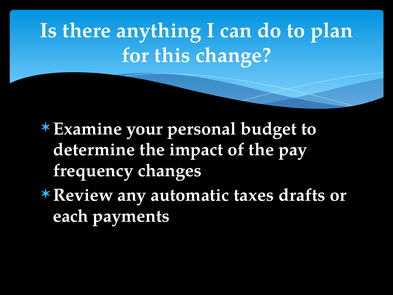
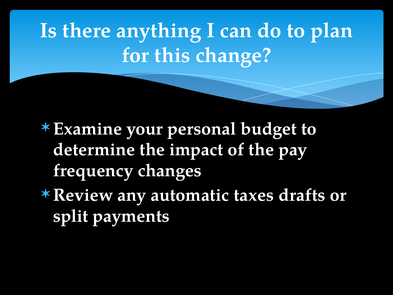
each: each -> split (71, 216)
